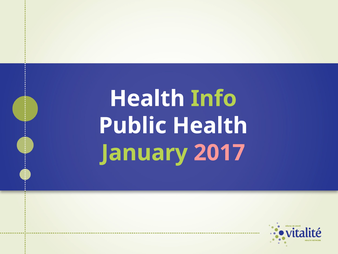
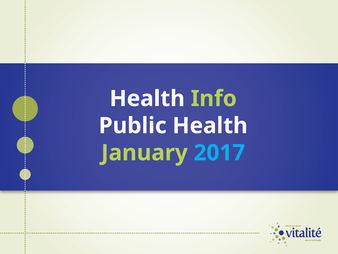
2017 colour: pink -> light blue (219, 153)
